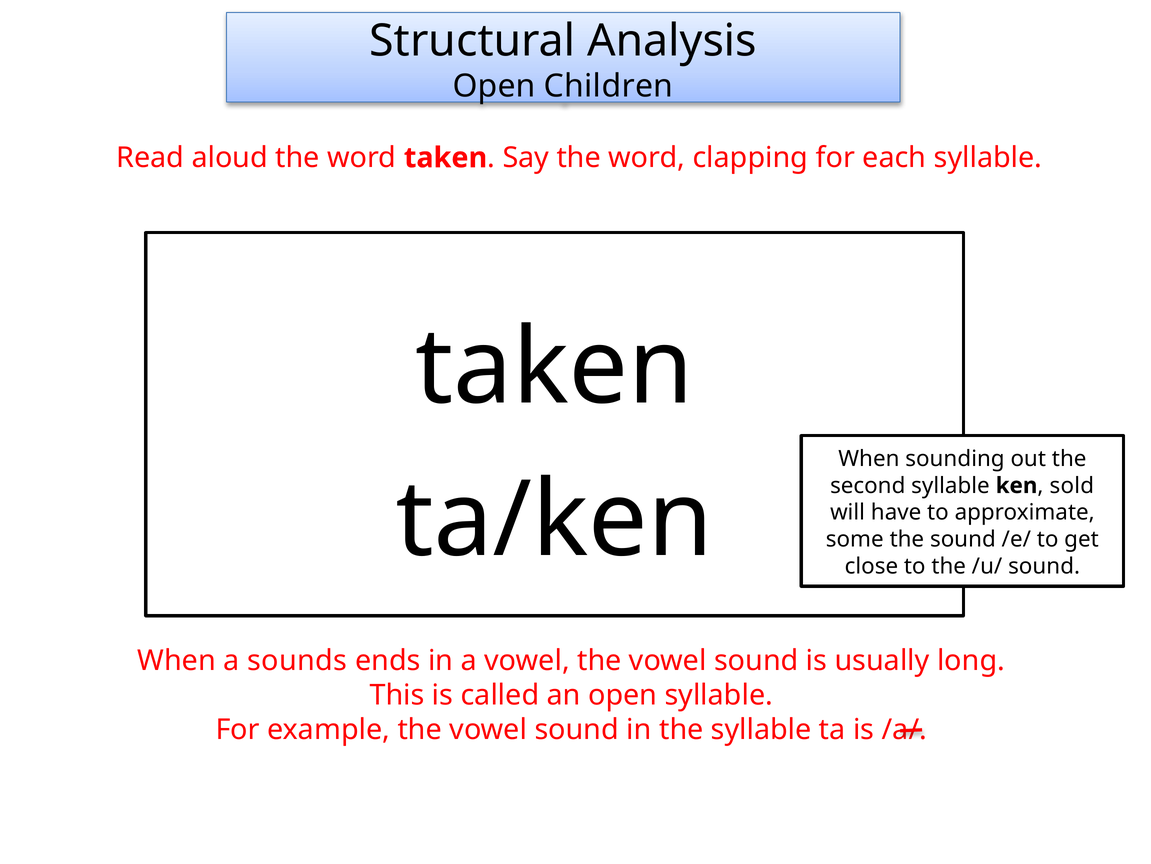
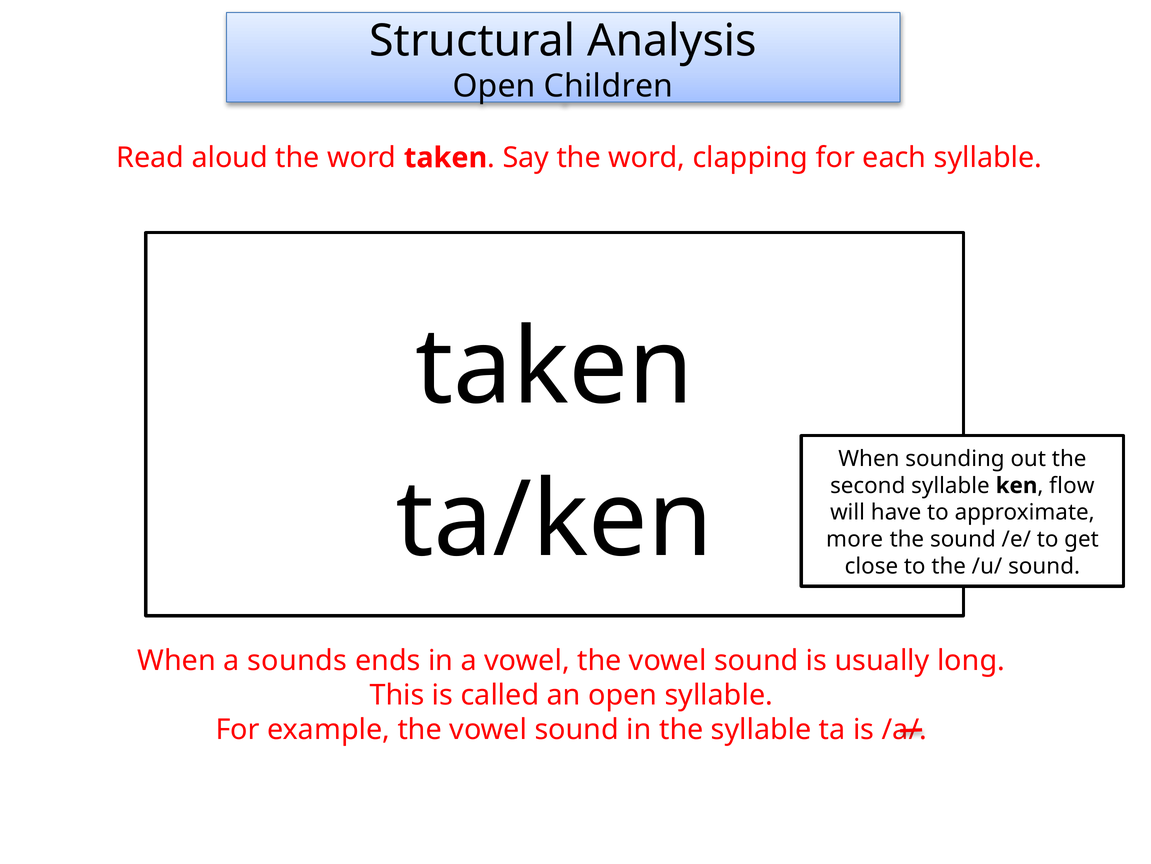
sold: sold -> flow (1072, 485)
some: some -> more (855, 539)
